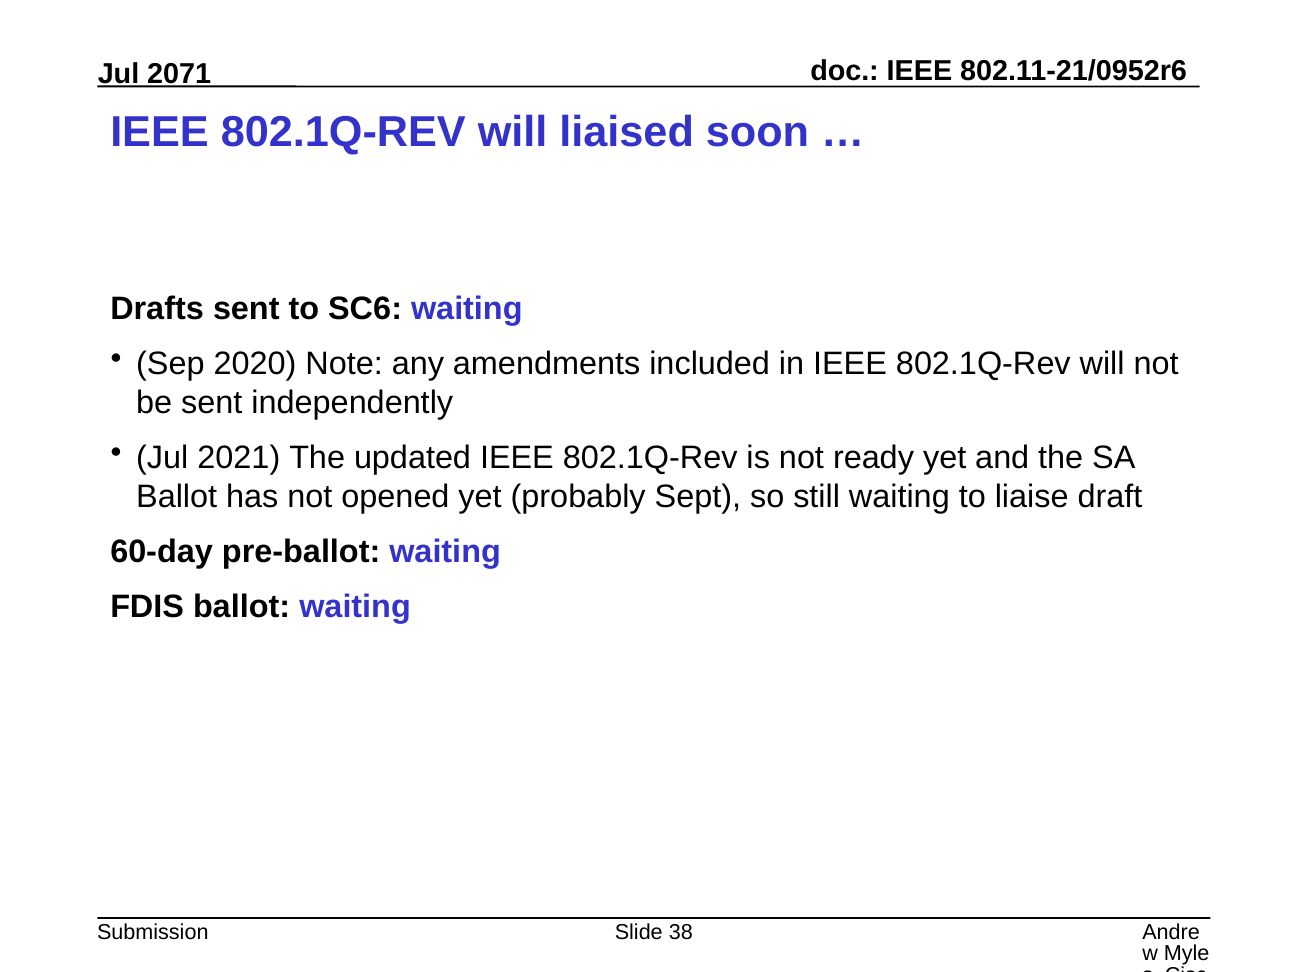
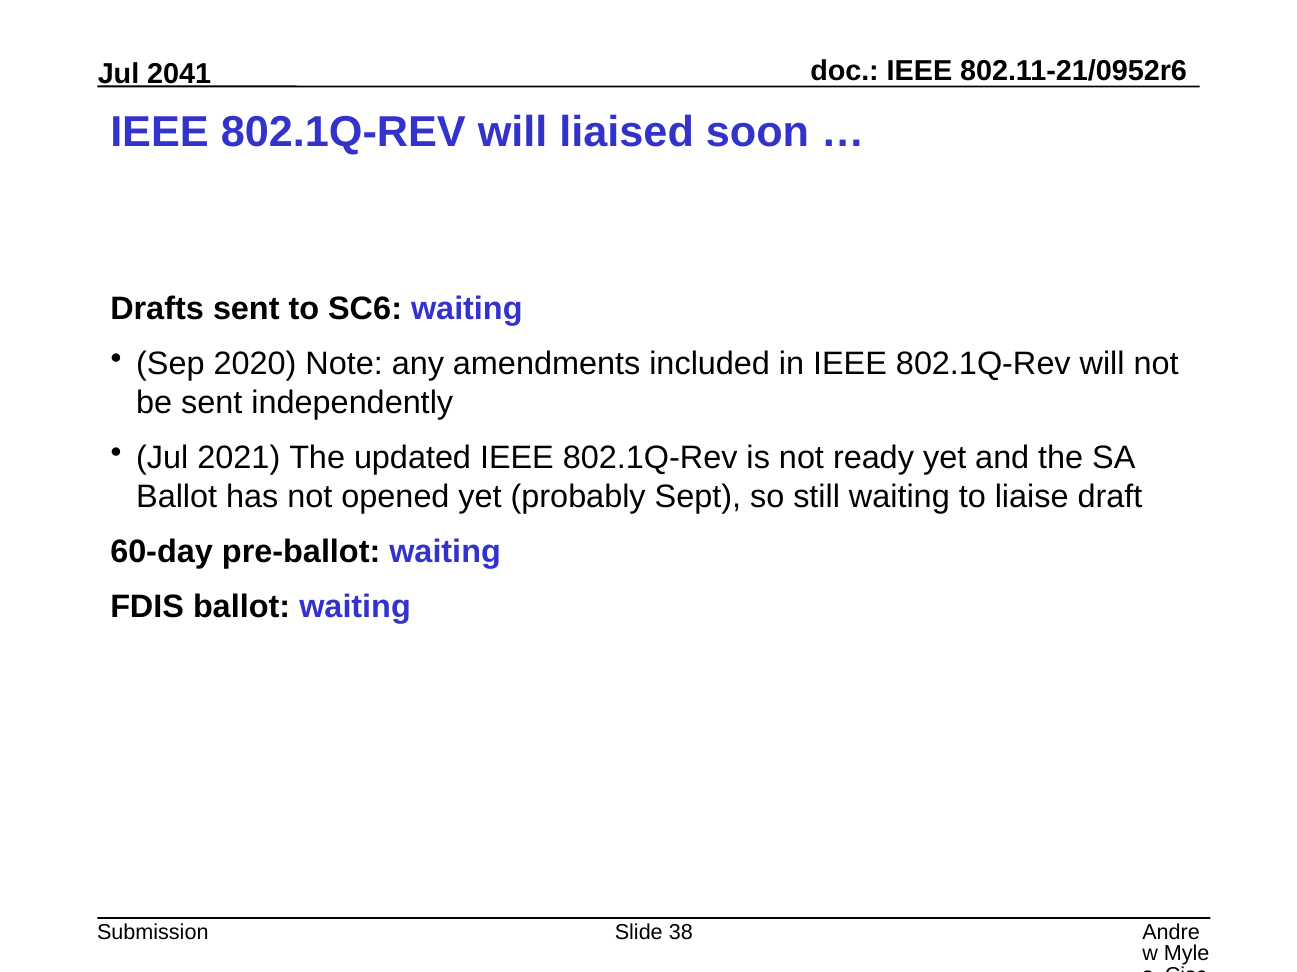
2071: 2071 -> 2041 (179, 74)
